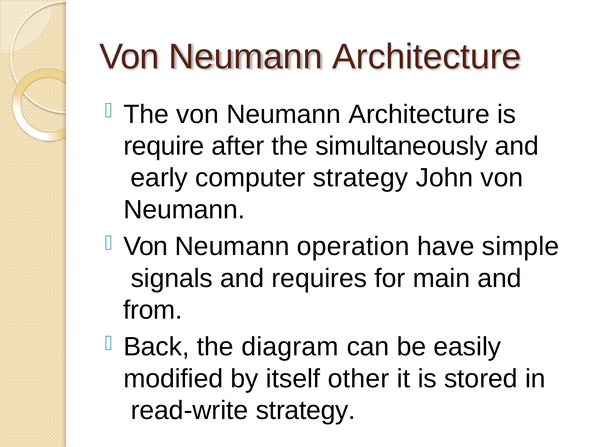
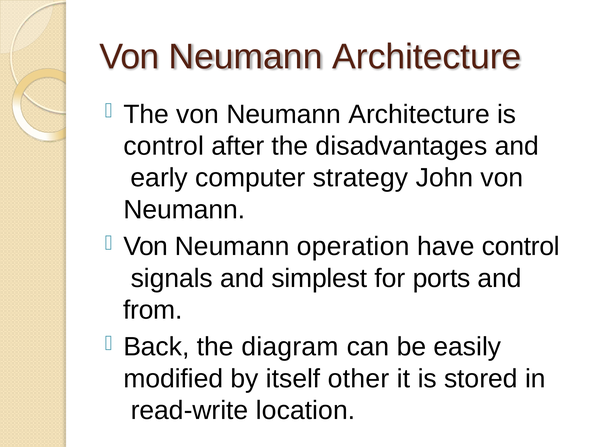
require: require -> control (164, 146)
simultaneously: simultaneously -> disadvantages (401, 146)
have simple: simple -> control (521, 247)
requires: requires -> simplest (319, 278)
main: main -> ports (442, 278)
read-write strategy: strategy -> location (306, 410)
